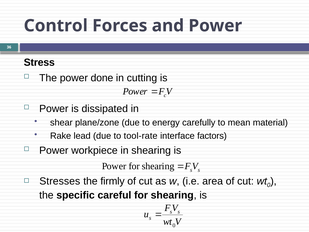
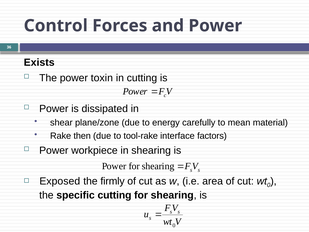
Stress: Stress -> Exists (39, 63)
done: done -> toxin (102, 78)
lead: lead -> then (82, 136)
tool-rate: tool-rate -> tool-rake (141, 136)
Stresses: Stresses -> Exposed (60, 181)
specific careful: careful -> cutting (114, 195)
